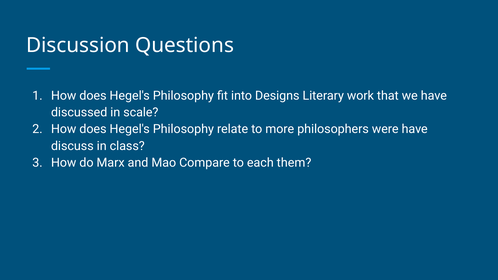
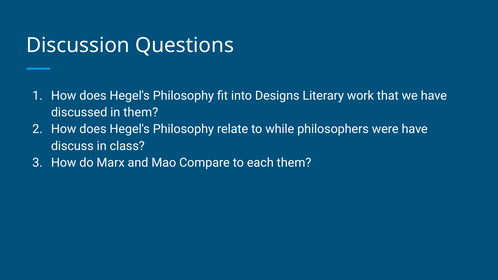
in scale: scale -> them (141, 112)
more: more -> while (280, 129)
